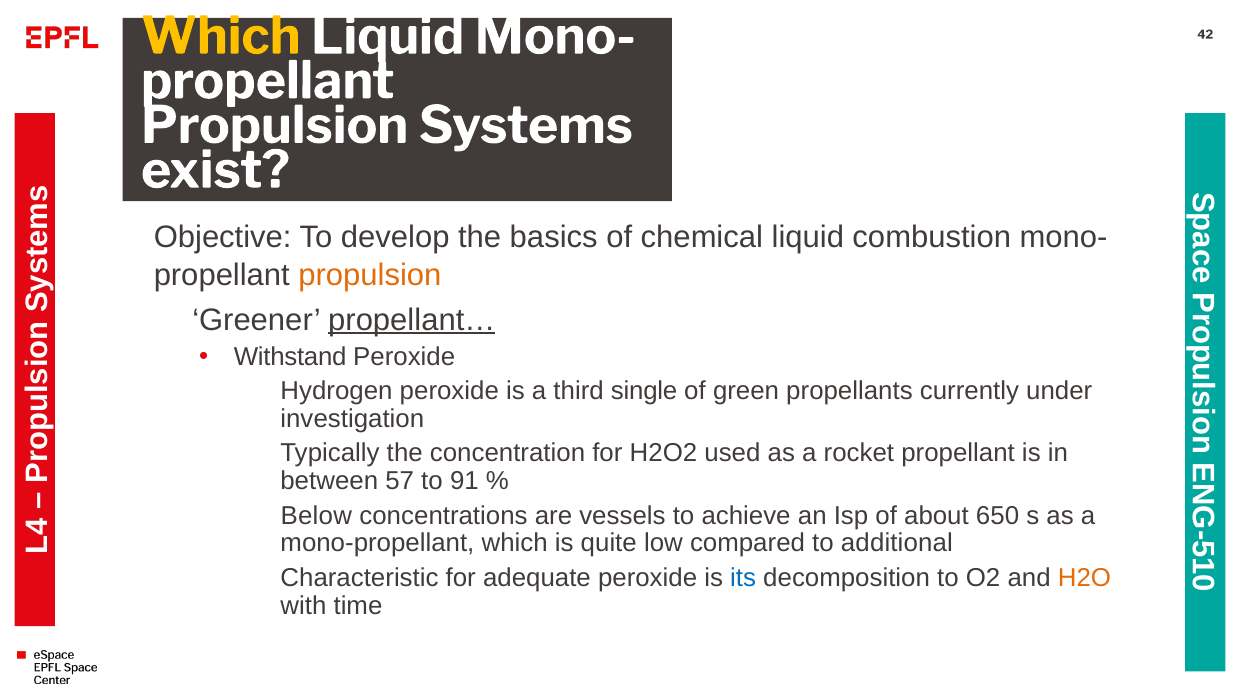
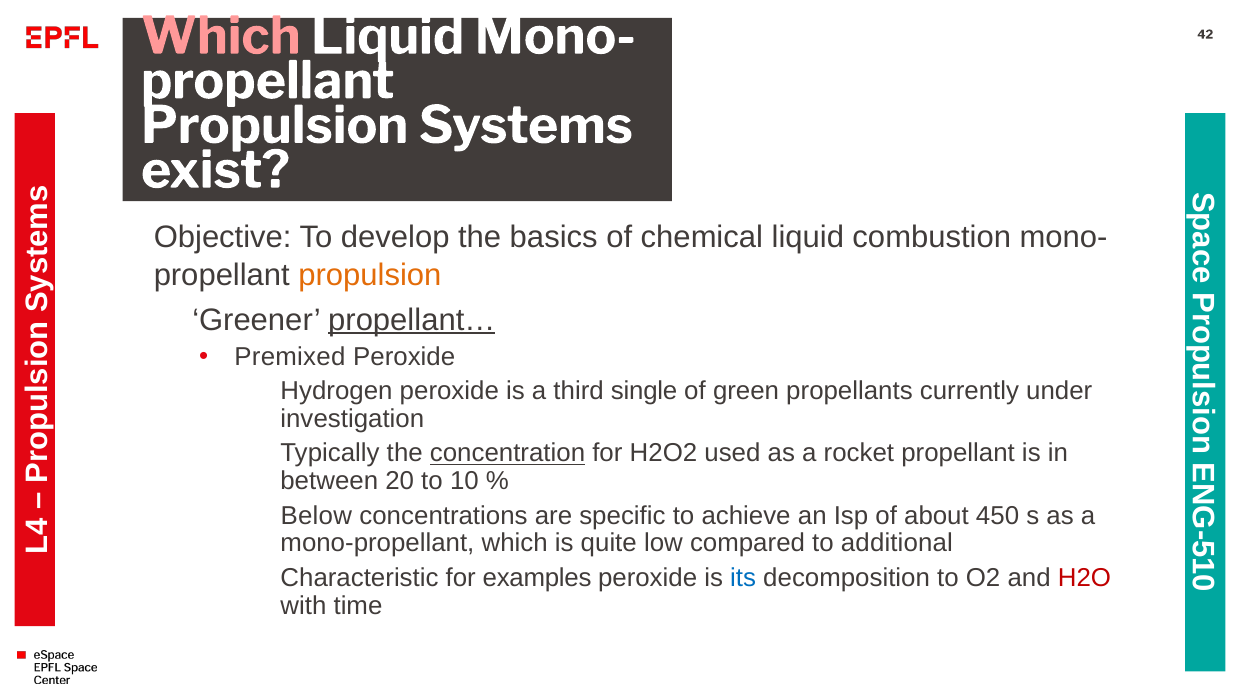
Which colour: yellow -> pink (221, 37)
Withstand: Withstand -> Premixed (290, 356)
concentration underline: none -> present (508, 453)
57: 57 -> 20 (400, 481)
91: 91 -> 10 (464, 481)
vessels: vessels -> specific (622, 515)
650: 650 -> 450 (998, 515)
adequate: adequate -> examples (537, 577)
H2O colour: orange -> red (1084, 577)
